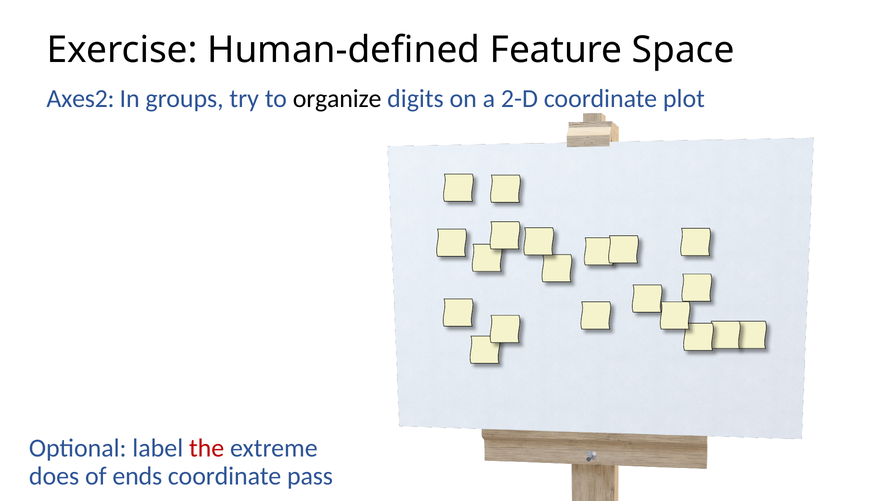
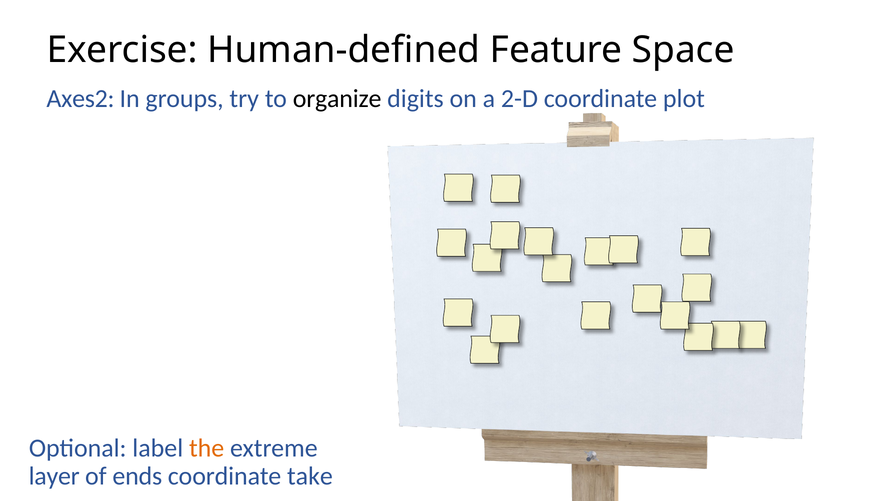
the colour: red -> orange (207, 448)
does: does -> layer (54, 476)
pass: pass -> take (310, 476)
